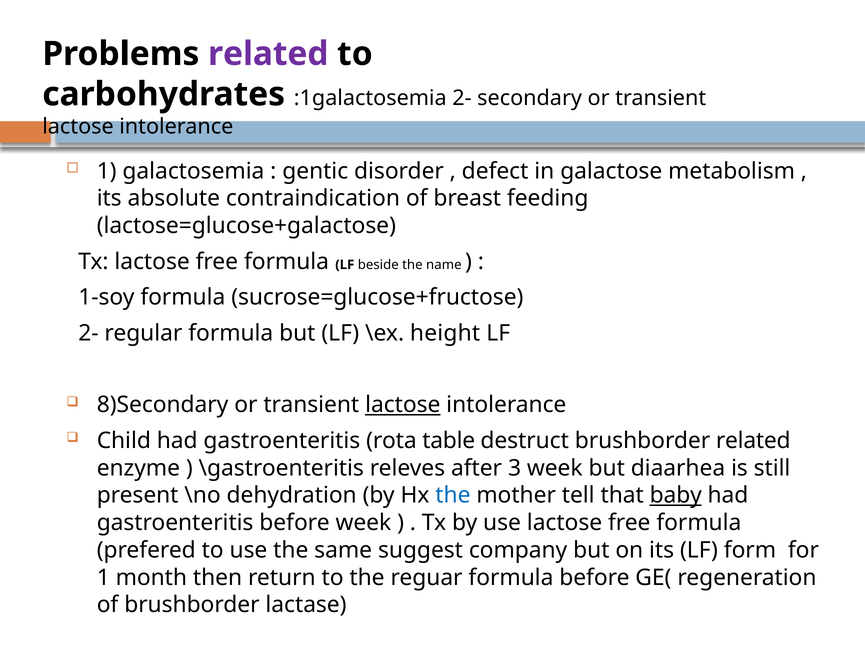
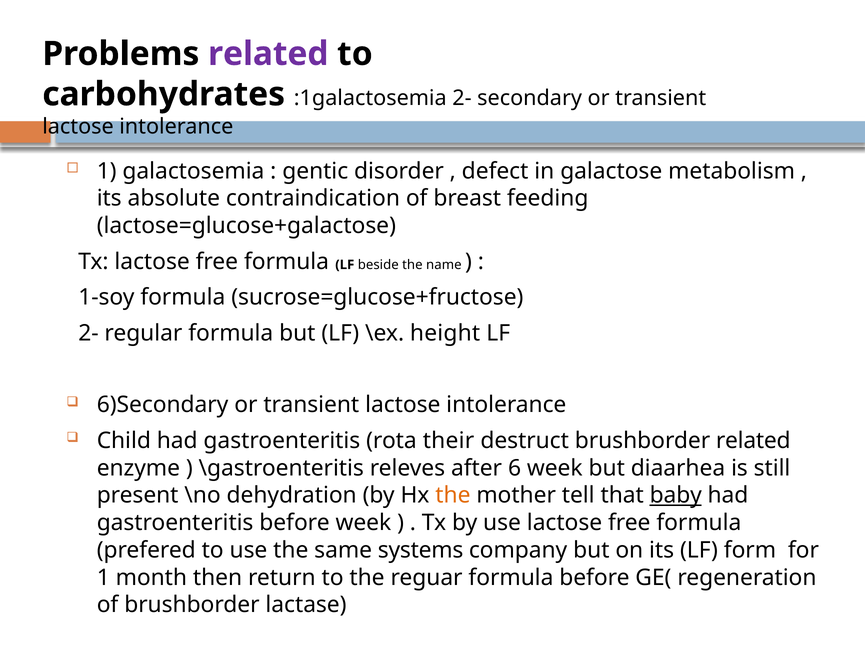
8)Secondary: 8)Secondary -> 6)Secondary (163, 405)
lactose underline: present -> none (403, 405)
table: table -> their (448, 440)
3: 3 -> 6 (515, 468)
the colour: blue -> orange (453, 495)
suggest: suggest -> systems (421, 550)
